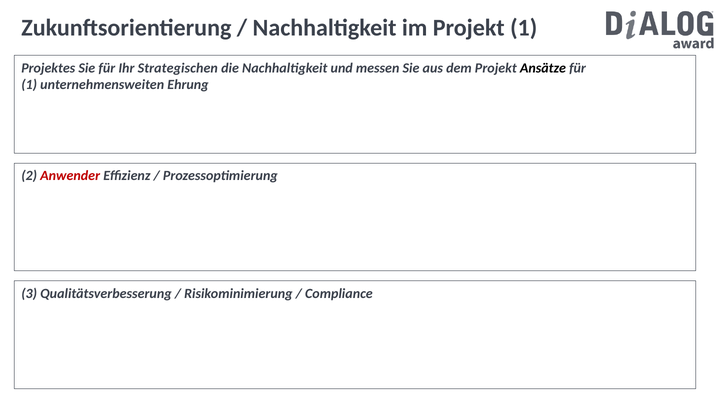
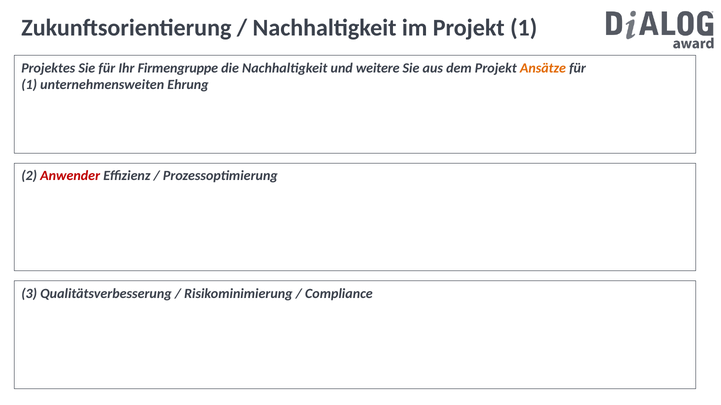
Strategischen: Strategischen -> Firmengruppe (178, 68)
messen: messen -> weitere (378, 68)
Ansätze colour: black -> orange (543, 68)
